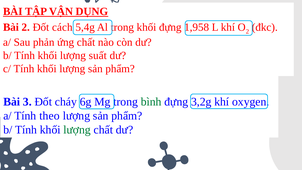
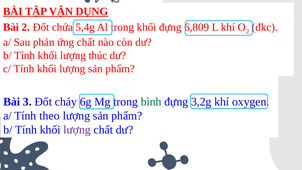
cách: cách -> chứa (62, 27)
1,958: 1,958 -> 6,809 (197, 27)
suất: suất -> thúc (98, 55)
lượng colour: green -> purple (77, 130)
